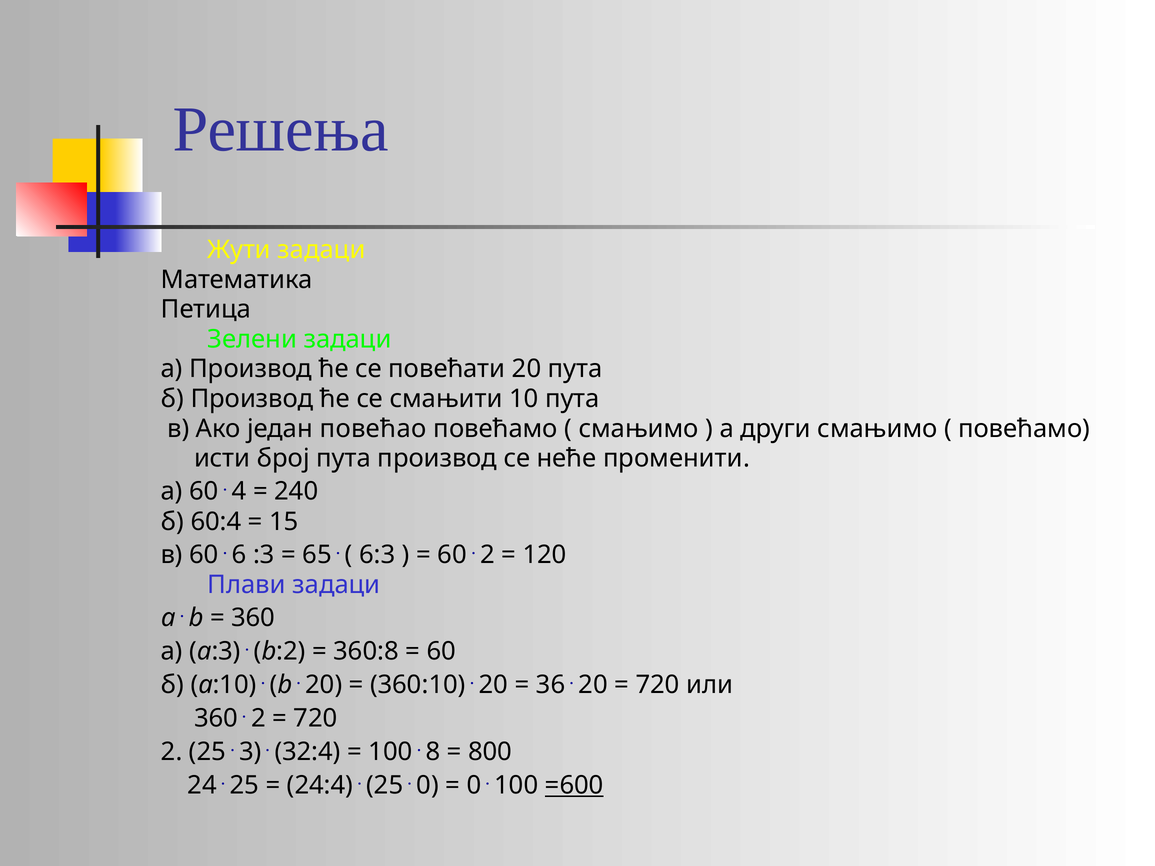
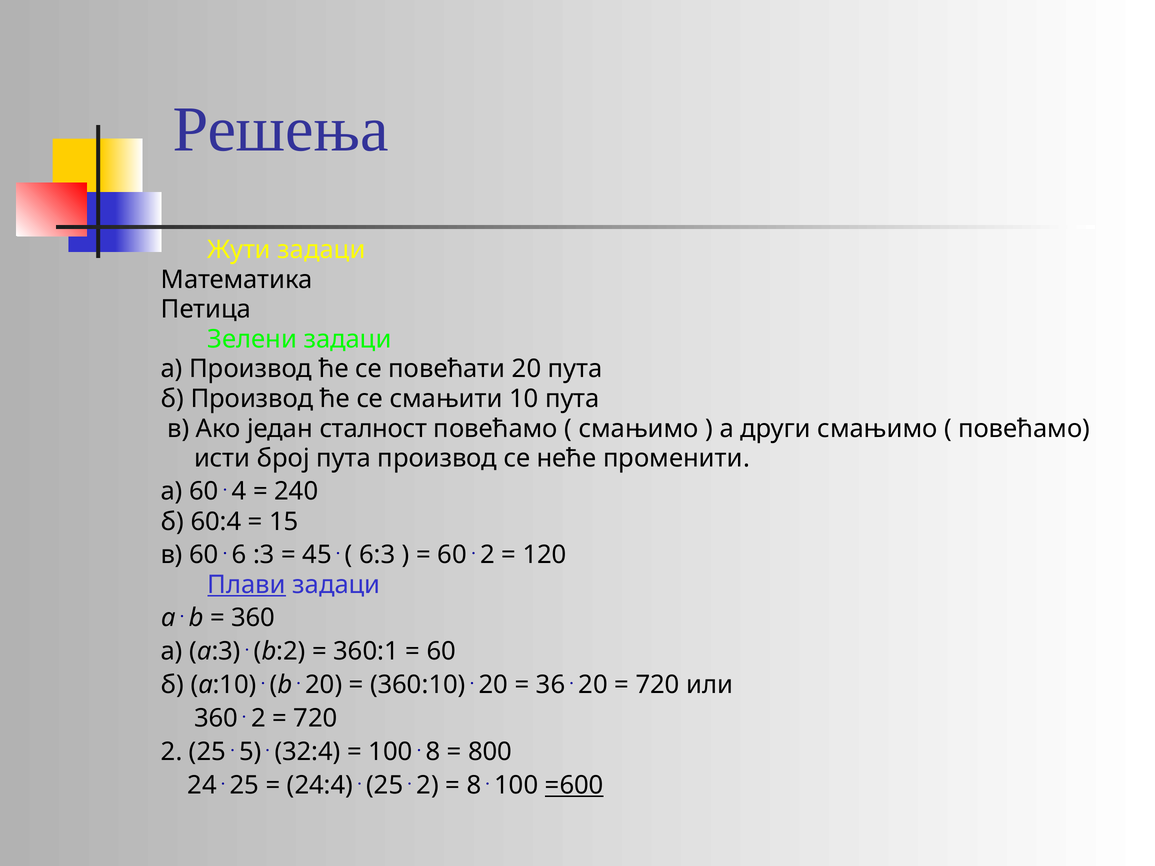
повећао: повећао -> сталност (373, 429)
65: 65 -> 45 (317, 555)
Плави underline: none -> present (247, 585)
360:8: 360:8 -> 360:1 (366, 652)
3: 3 -> 5 (250, 752)
0: 0 -> 2 (428, 786)
0: 0 -> 8 (474, 786)
